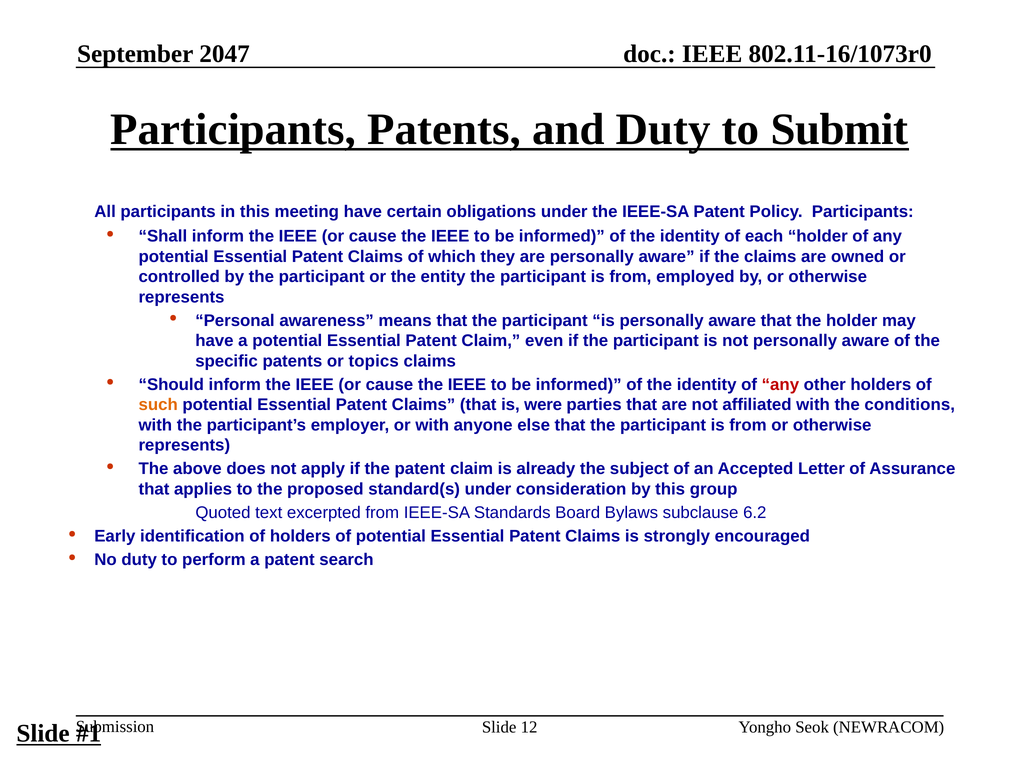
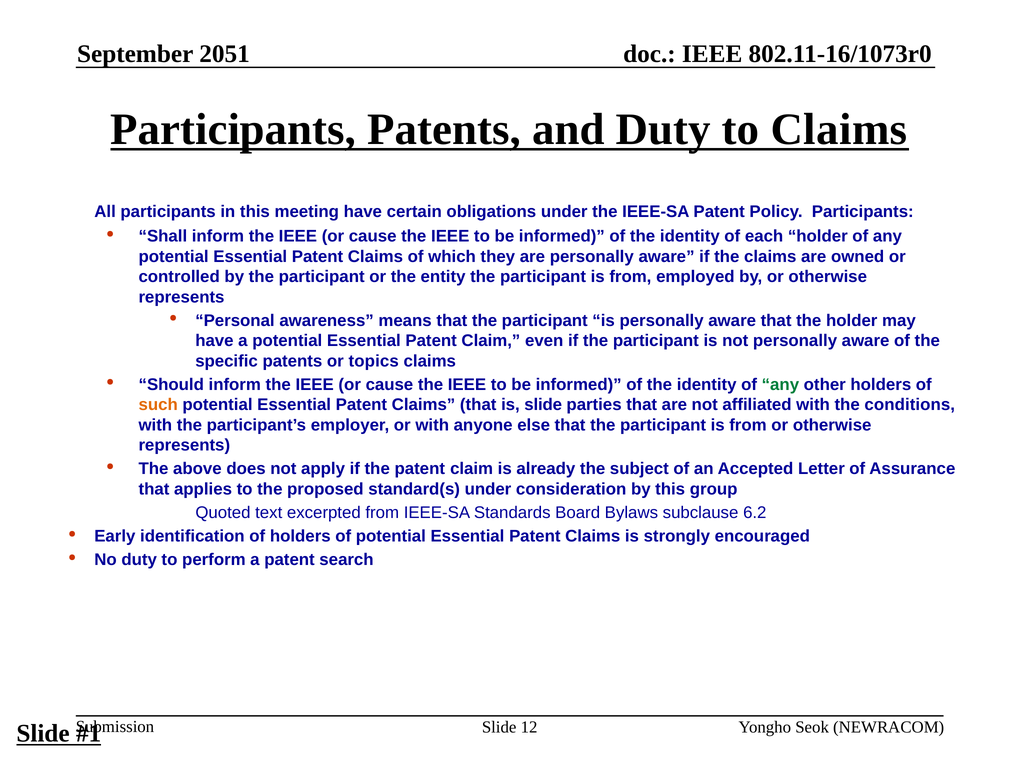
2047: 2047 -> 2051 (225, 54)
to Submit: Submit -> Claims (839, 129)
any colour: red -> green (780, 385)
is were: were -> slide (543, 405)
